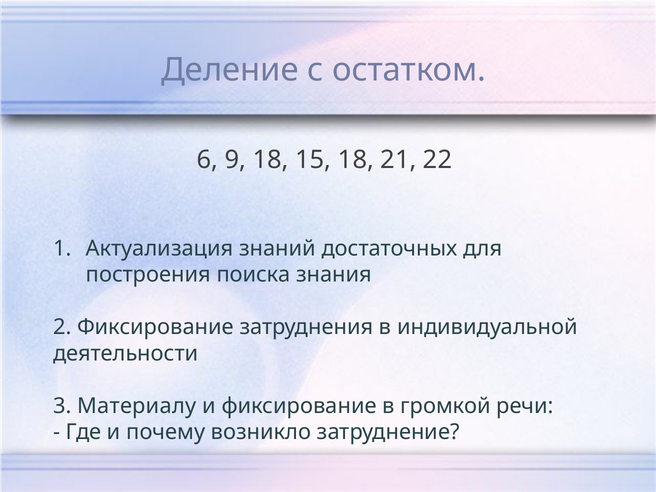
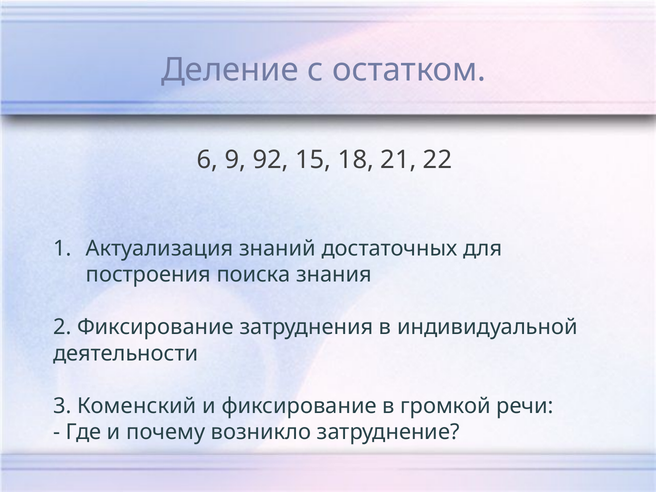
9 18: 18 -> 92 (271, 160)
Материалу: Материалу -> Коменский (137, 406)
